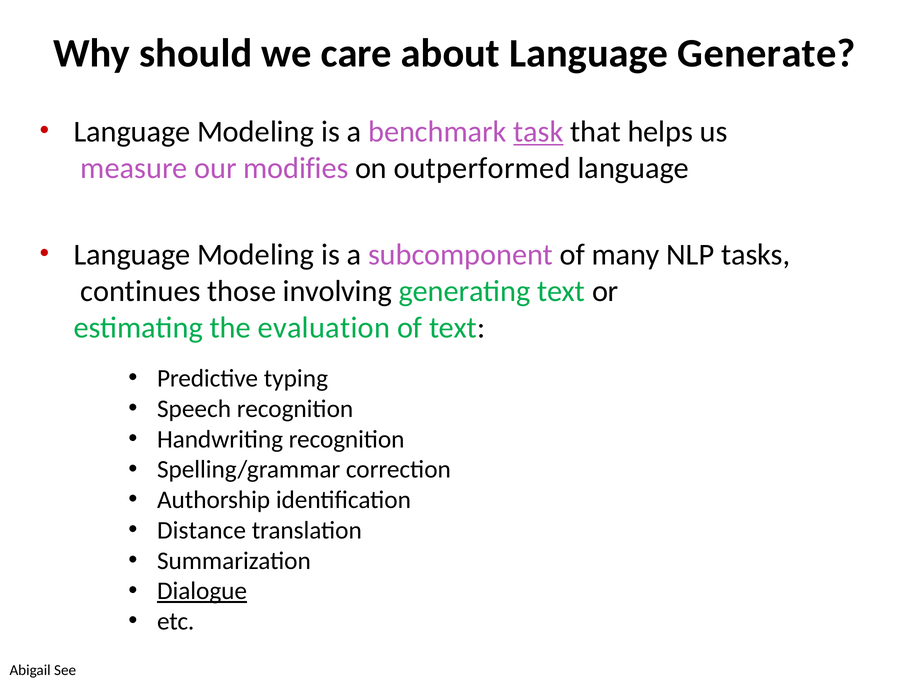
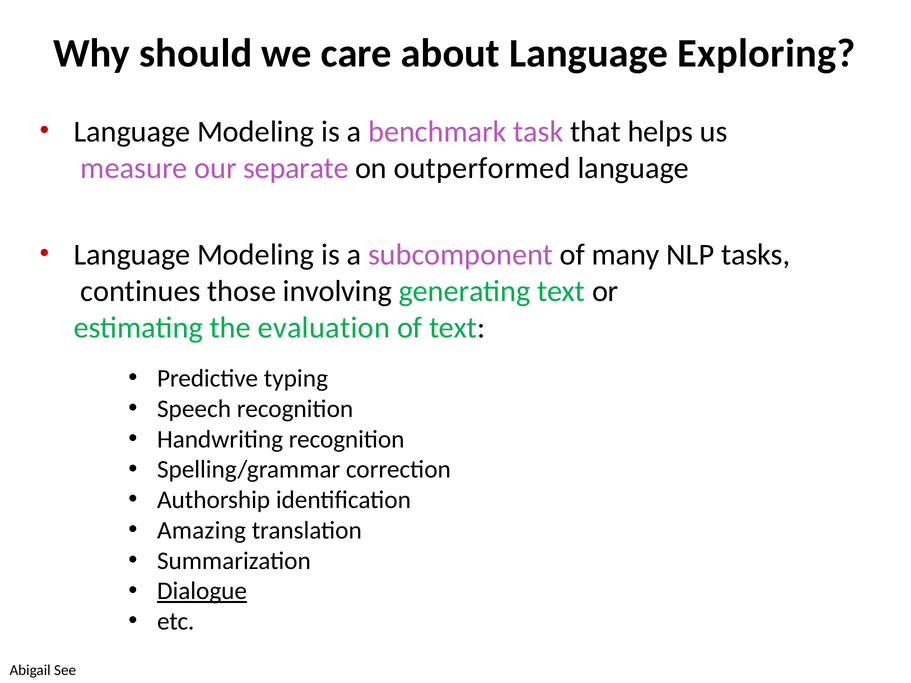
Generate: Generate -> Exploring (766, 53)
task underline: present -> none (538, 132)
modifies: modifies -> separate (296, 168)
Distance: Distance -> Amazing (202, 531)
